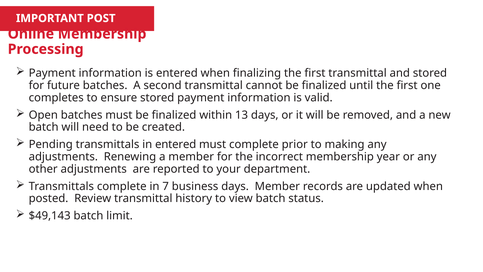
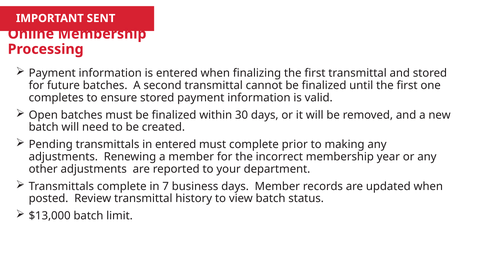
POST: POST -> SENT (101, 18)
13: 13 -> 30 (242, 115)
$49,143: $49,143 -> $13,000 (50, 216)
